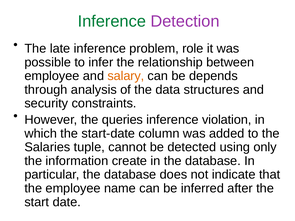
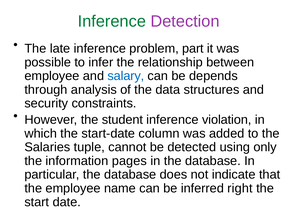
role: role -> part (193, 49)
salary colour: orange -> blue (126, 76)
queries: queries -> student (122, 120)
create: create -> pages (129, 161)
after: after -> right (240, 189)
